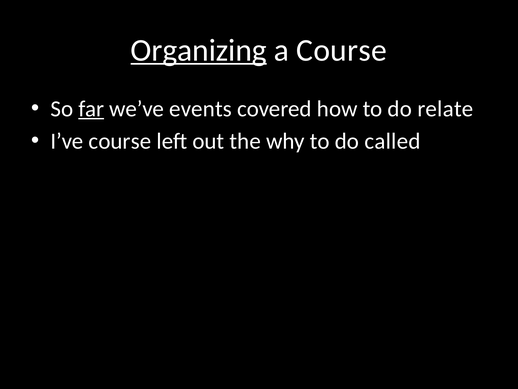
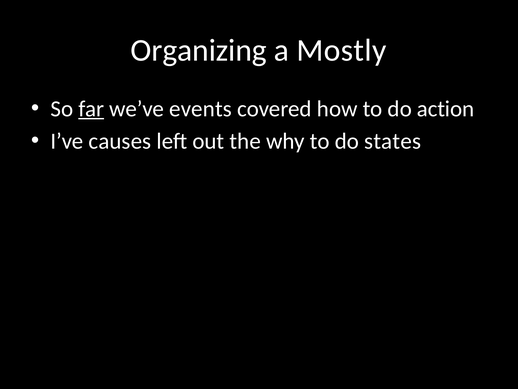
Organizing underline: present -> none (199, 50)
a Course: Course -> Mostly (341, 50)
relate: relate -> action (446, 109)
I’ve course: course -> causes (120, 141)
called: called -> states (393, 141)
